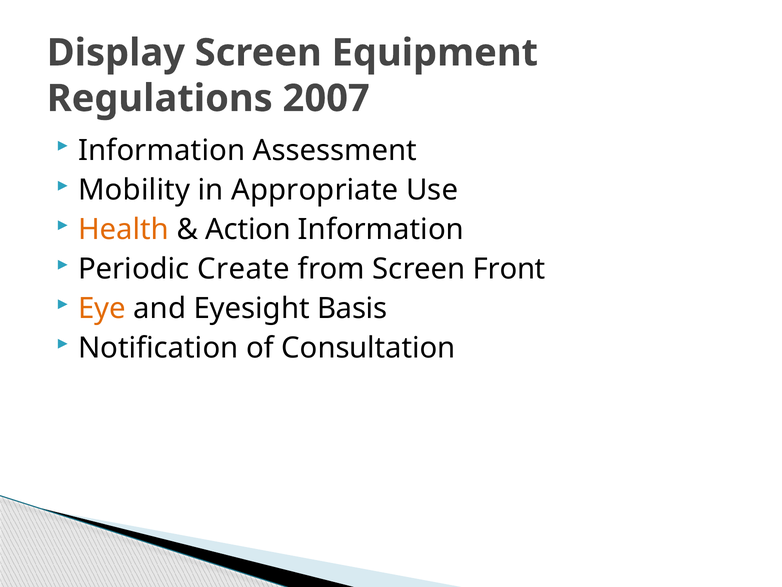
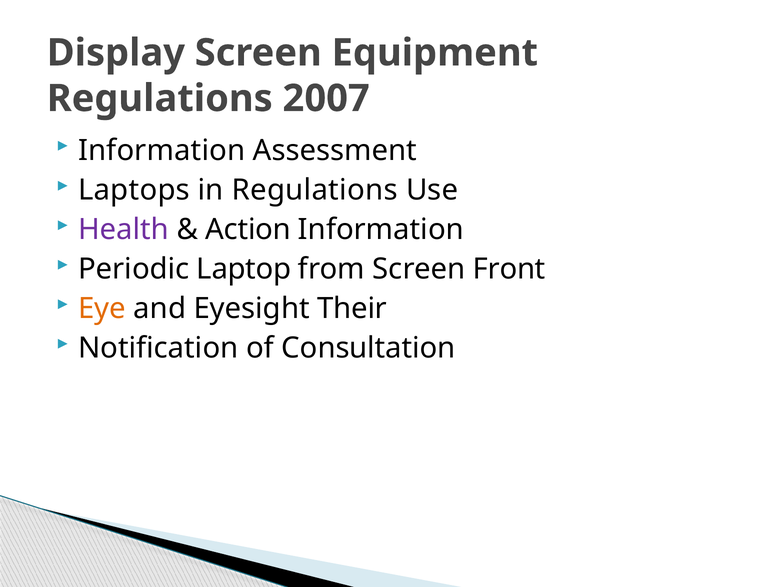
Mobility: Mobility -> Laptops (134, 190)
in Appropriate: Appropriate -> Regulations (315, 190)
Health colour: orange -> purple (124, 229)
Create: Create -> Laptop (244, 269)
Basis: Basis -> Their (352, 308)
